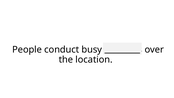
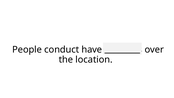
busy: busy -> have (92, 50)
